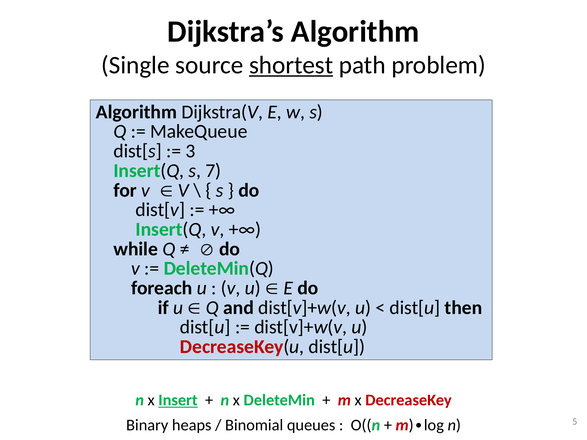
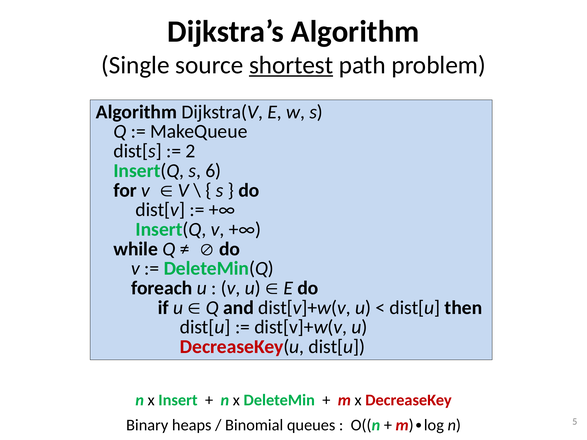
3: 3 -> 2 (190, 151)
7: 7 -> 6 (213, 171)
Insert underline: present -> none (178, 400)
